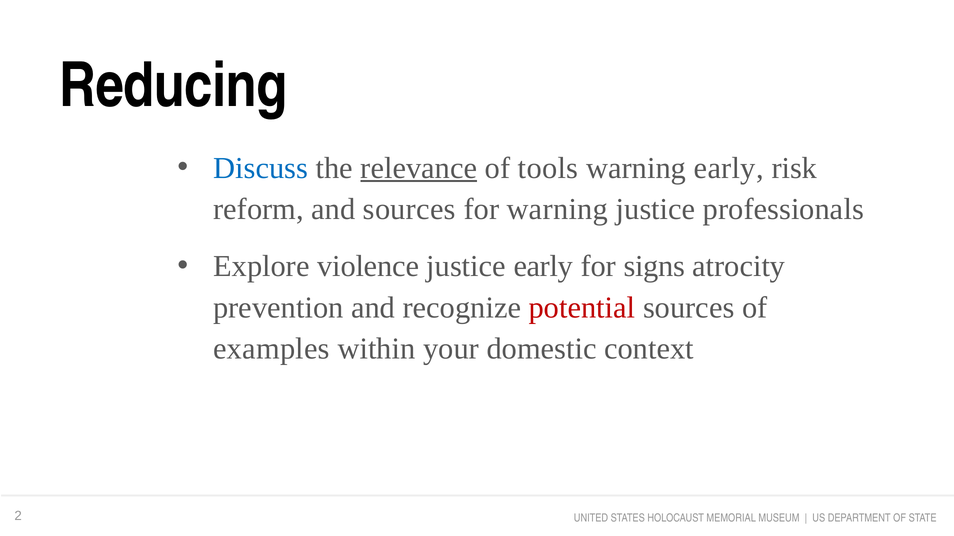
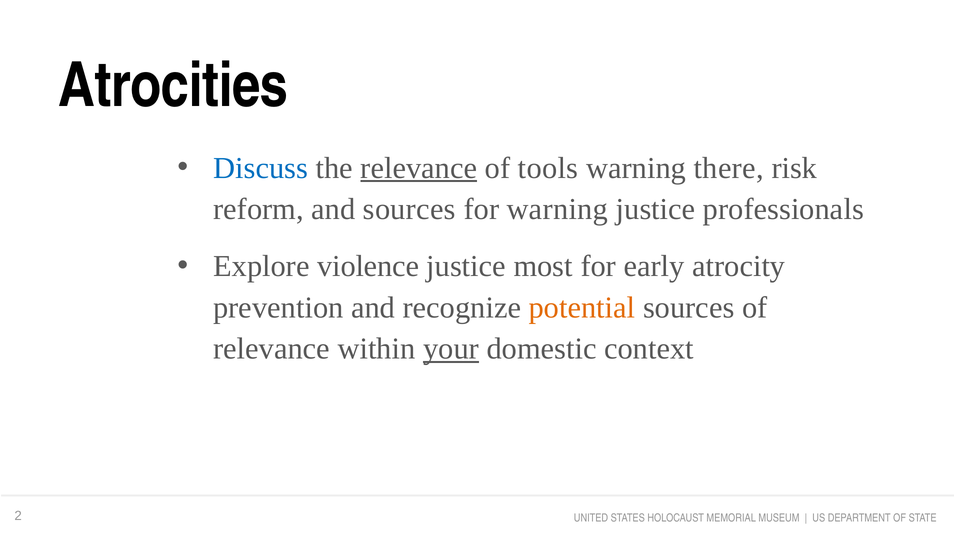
Reducing: Reducing -> Atrocities (173, 86)
warning early: early -> there (729, 168)
justice early: early -> most (543, 267)
signs: signs -> early (654, 267)
potential colour: red -> orange (582, 308)
examples: examples -> relevance (272, 349)
your underline: none -> present (451, 349)
